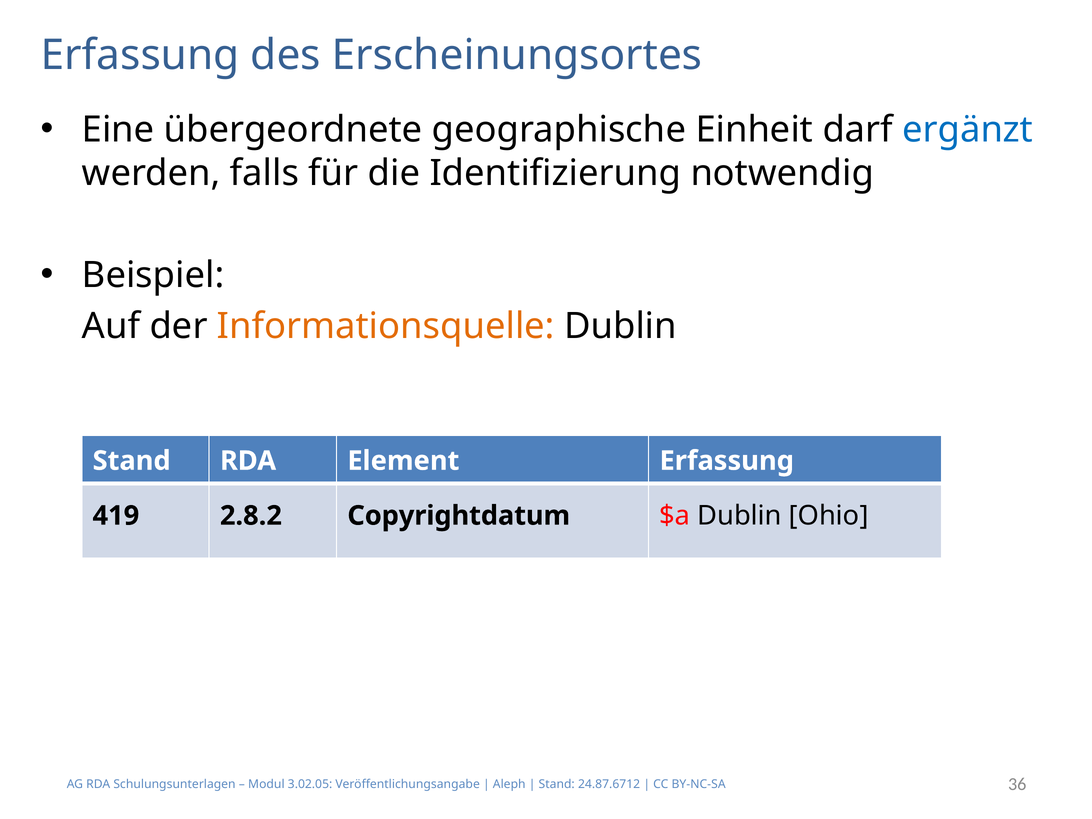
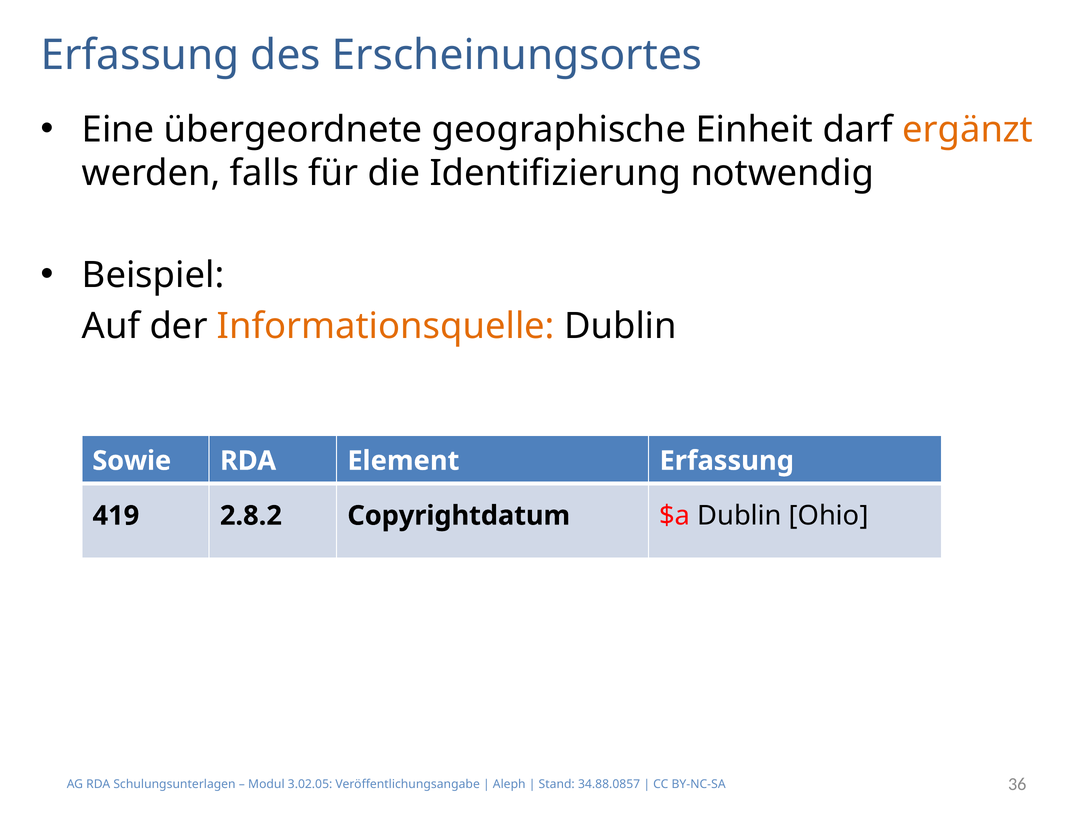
ergänzt colour: blue -> orange (968, 130)
Stand: Stand -> Sowie (132, 461)
24.87.6712: 24.87.6712 -> 34.88.0857 (609, 784)
